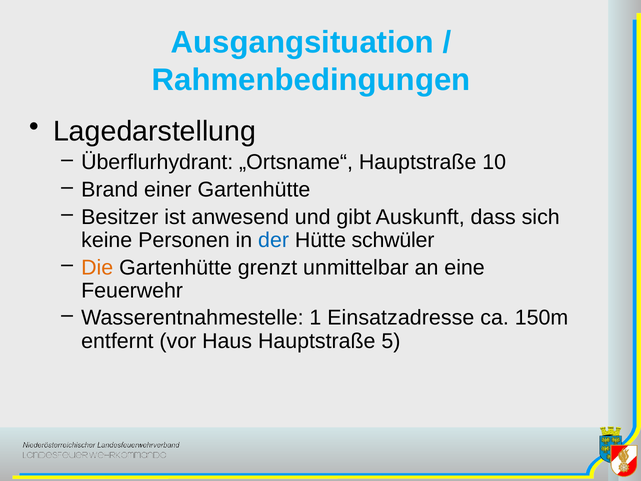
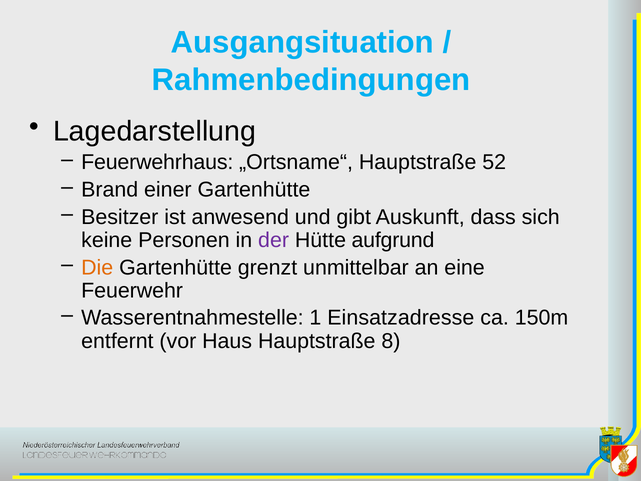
Überflurhydrant: Überflurhydrant -> Feuerwehrhaus (157, 162)
10: 10 -> 52 (494, 162)
der colour: blue -> purple (274, 240)
schwüler: schwüler -> aufgrund (393, 240)
5: 5 -> 8 (391, 341)
